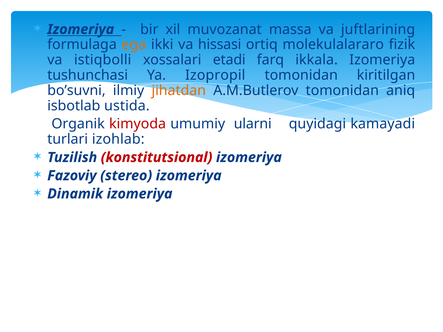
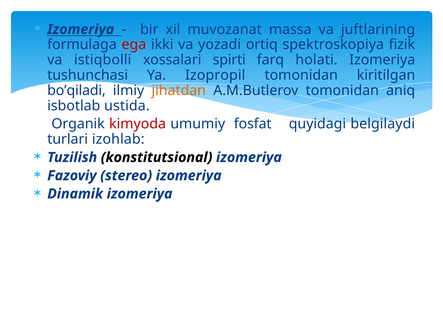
ega colour: orange -> red (134, 45)
hissasi: hissasi -> yozadi (220, 45)
molekulalararo: molekulalararo -> spektroskopiya (333, 45)
etadi: etadi -> spirti (229, 60)
ikkala: ikkala -> holati (317, 60)
bo’suvni: bo’suvni -> bo’qiladi (77, 90)
ularni: ularni -> fosfat (253, 124)
kamayadi: kamayadi -> belgilaydi (383, 124)
konstitutsional colour: red -> black (157, 157)
